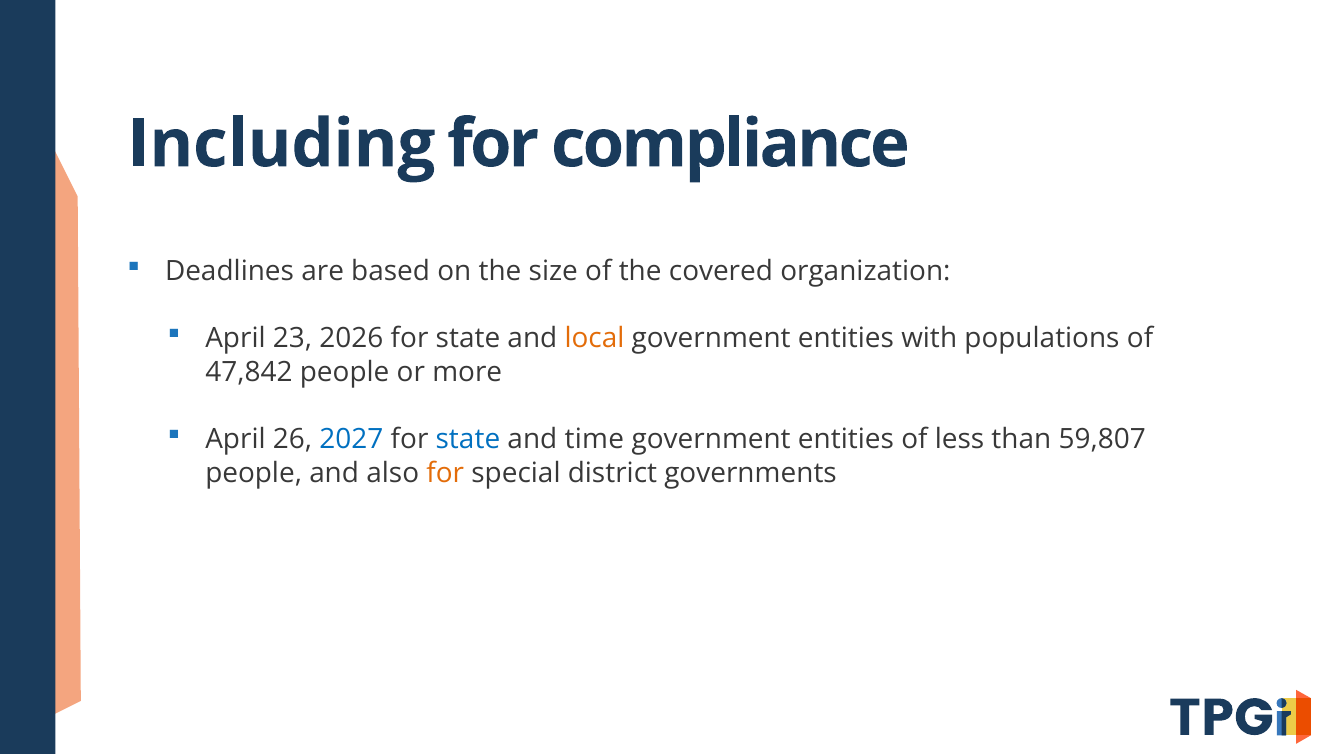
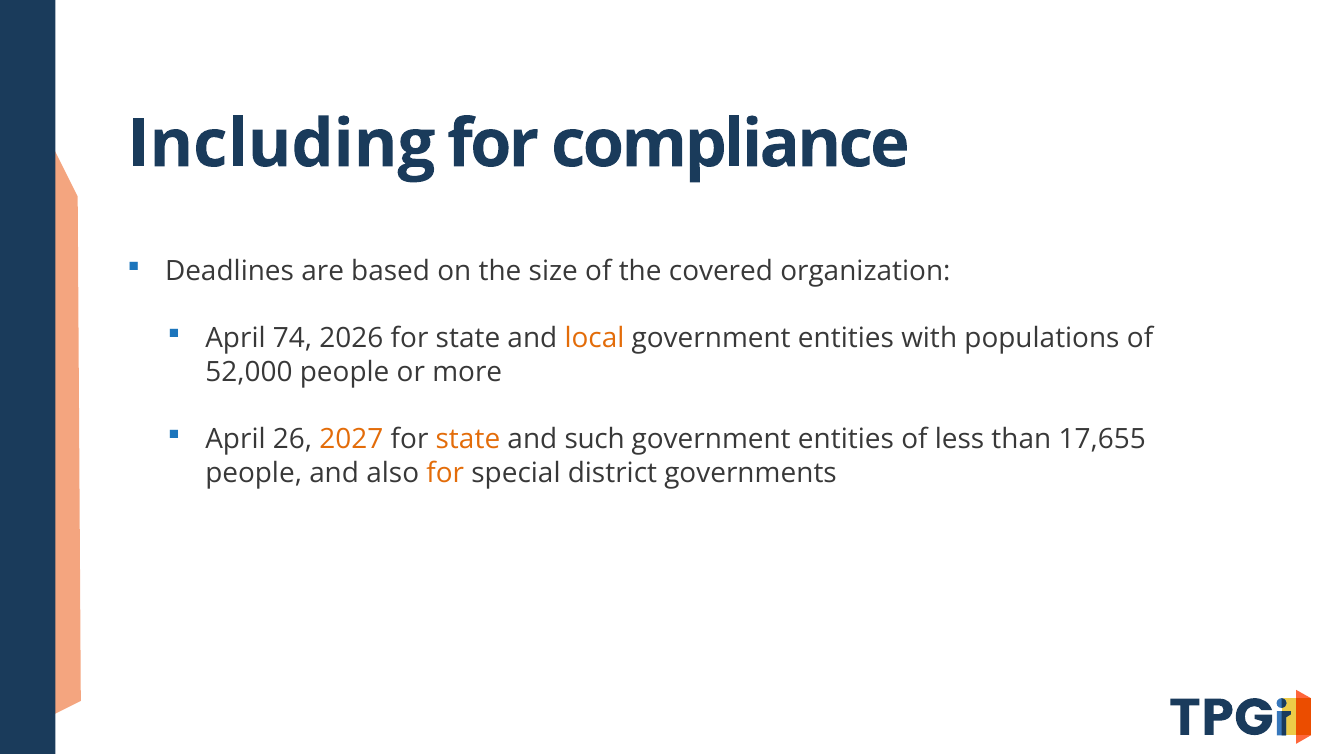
23: 23 -> 74 (293, 339)
47,842: 47,842 -> 52,000 (249, 372)
2027 colour: blue -> orange (351, 440)
state colour: blue -> orange (468, 440)
time: time -> such (595, 440)
59,807: 59,807 -> 17,655 (1102, 440)
